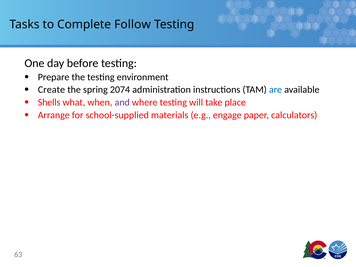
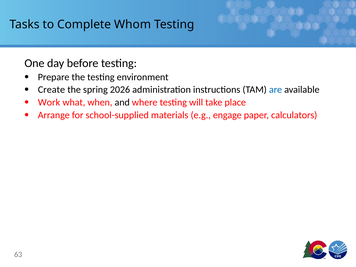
Follow: Follow -> Whom (133, 25)
2074: 2074 -> 2026 (120, 90)
Shells: Shells -> Work (49, 102)
and colour: purple -> black (122, 102)
